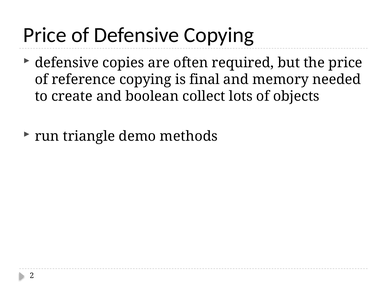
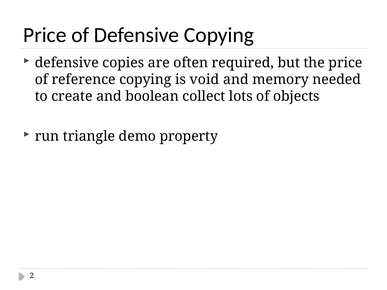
final: final -> void (204, 80)
methods: methods -> property (189, 136)
